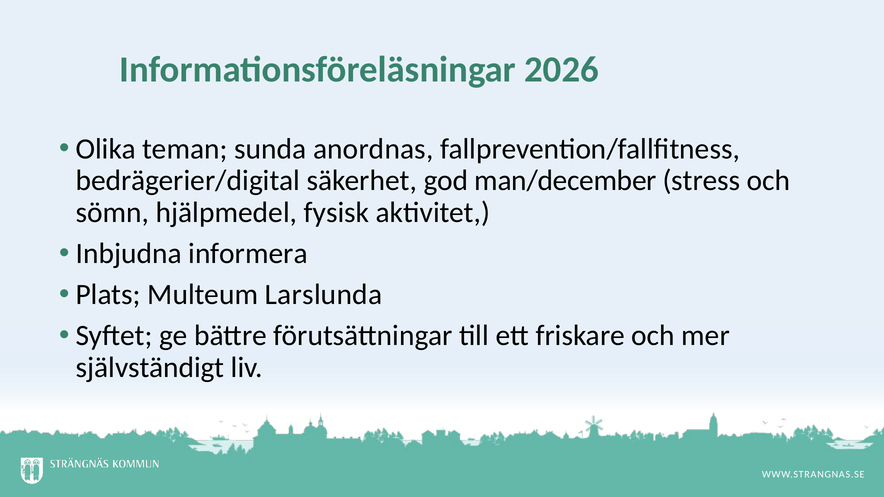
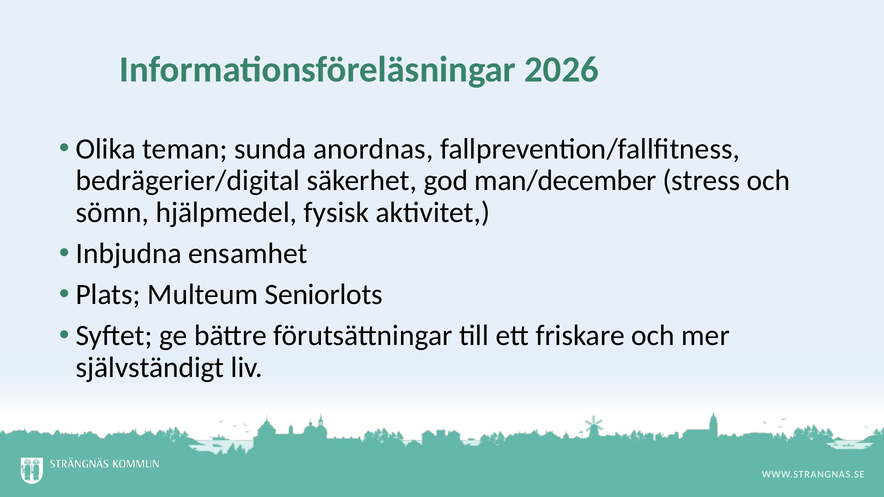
informera: informera -> ensamhet (248, 254)
Larslunda: Larslunda -> Seniorlots (324, 295)
